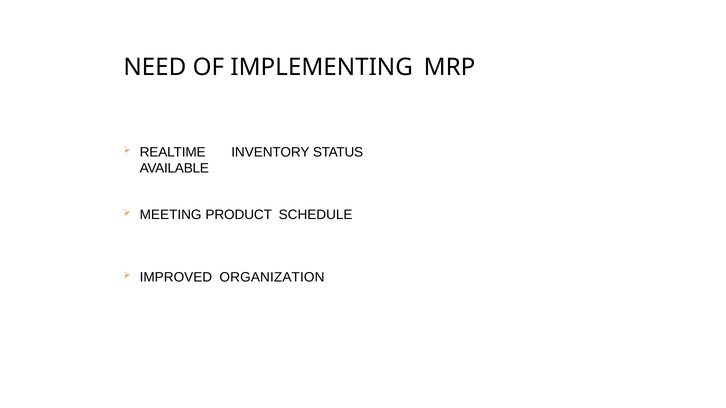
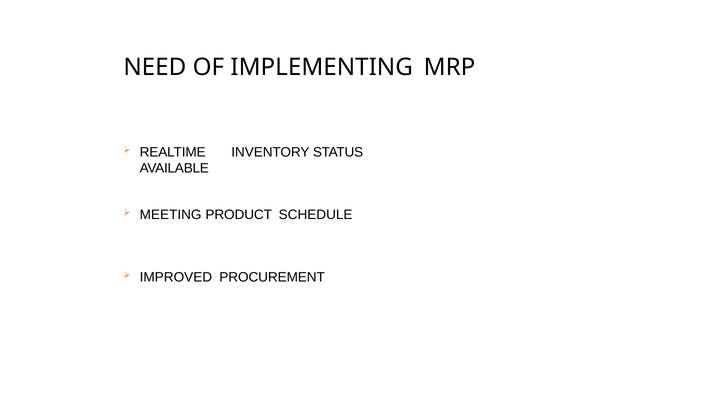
ORGANIZATION: ORGANIZATION -> PROCUREMENT (272, 277)
